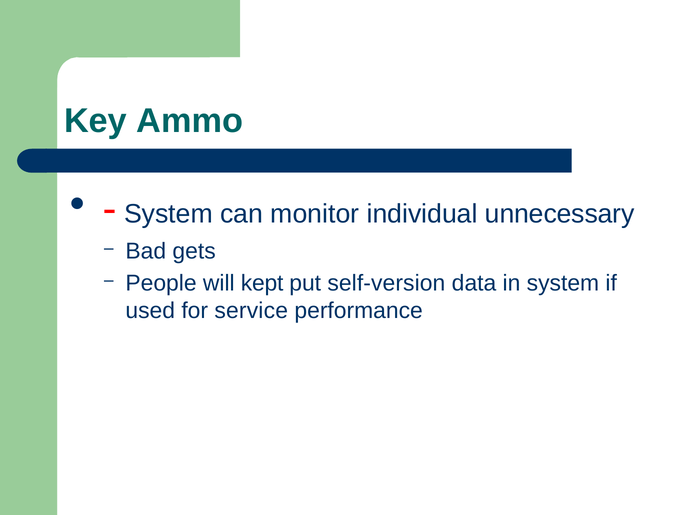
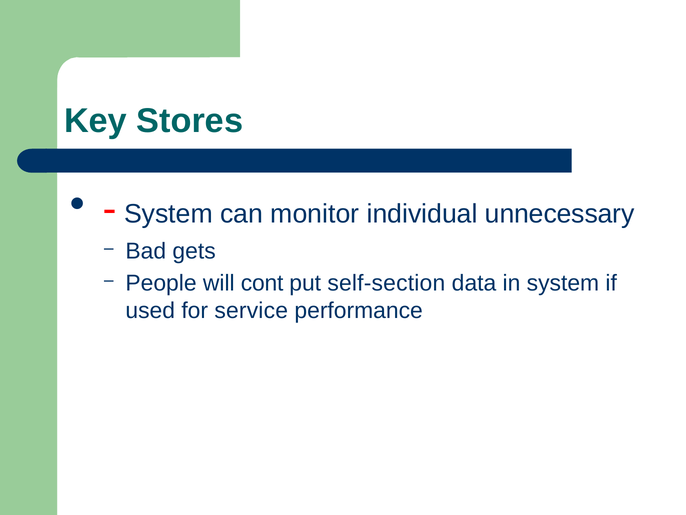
Ammo: Ammo -> Stores (190, 121)
kept: kept -> cont (262, 283)
self-version: self-version -> self-section (386, 283)
